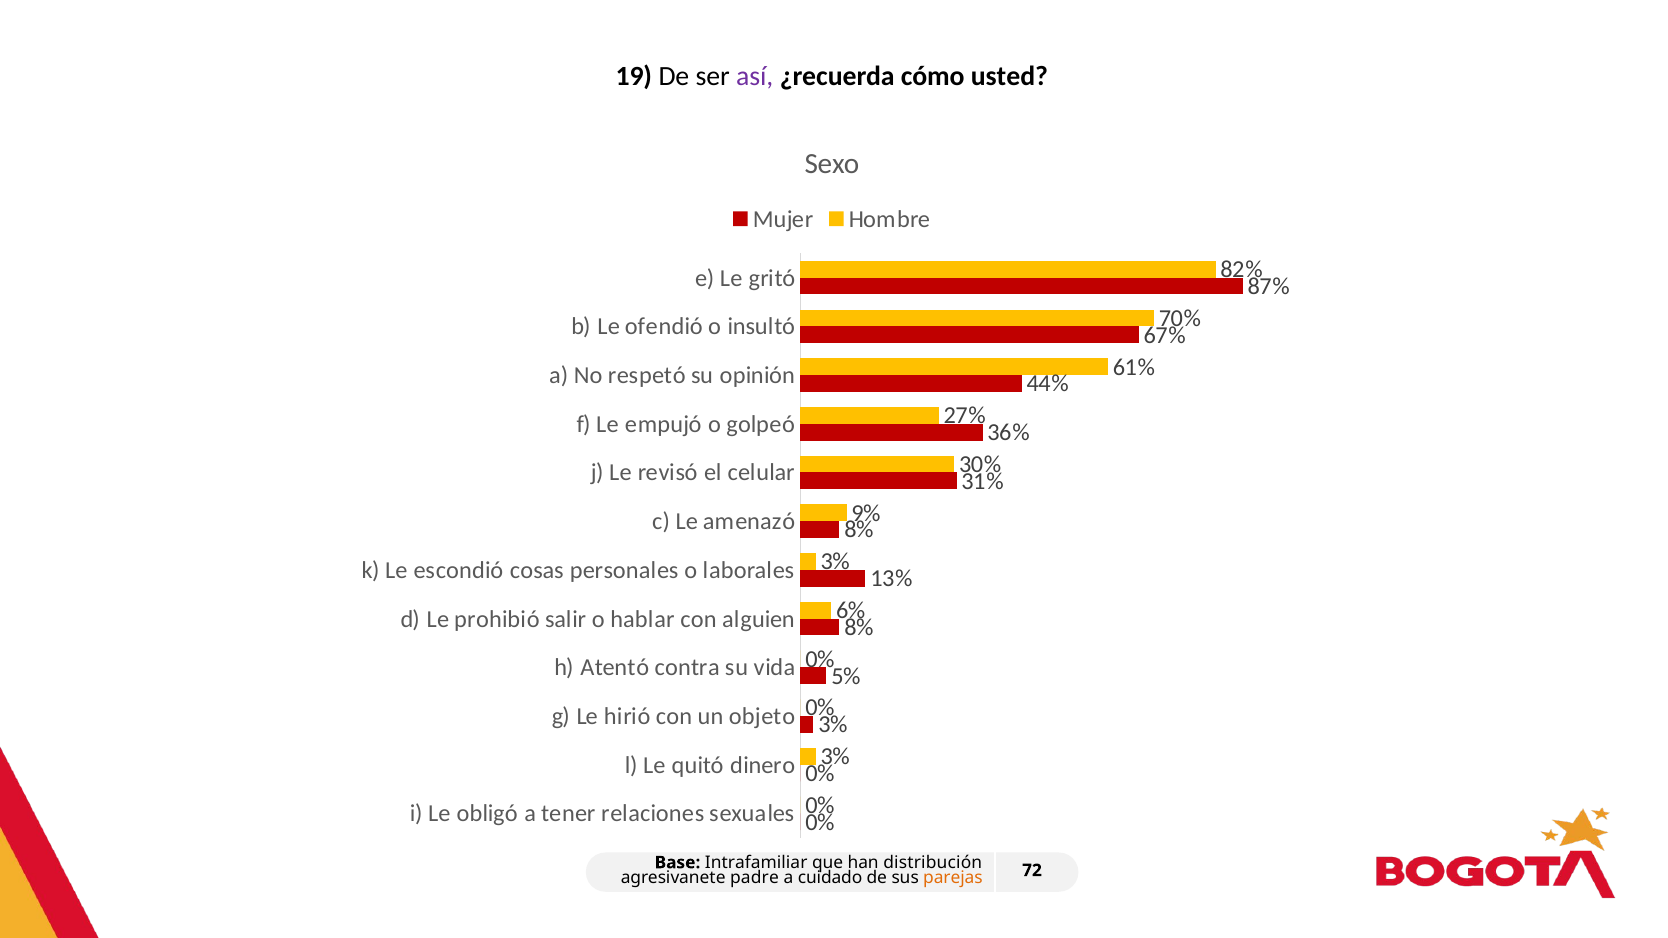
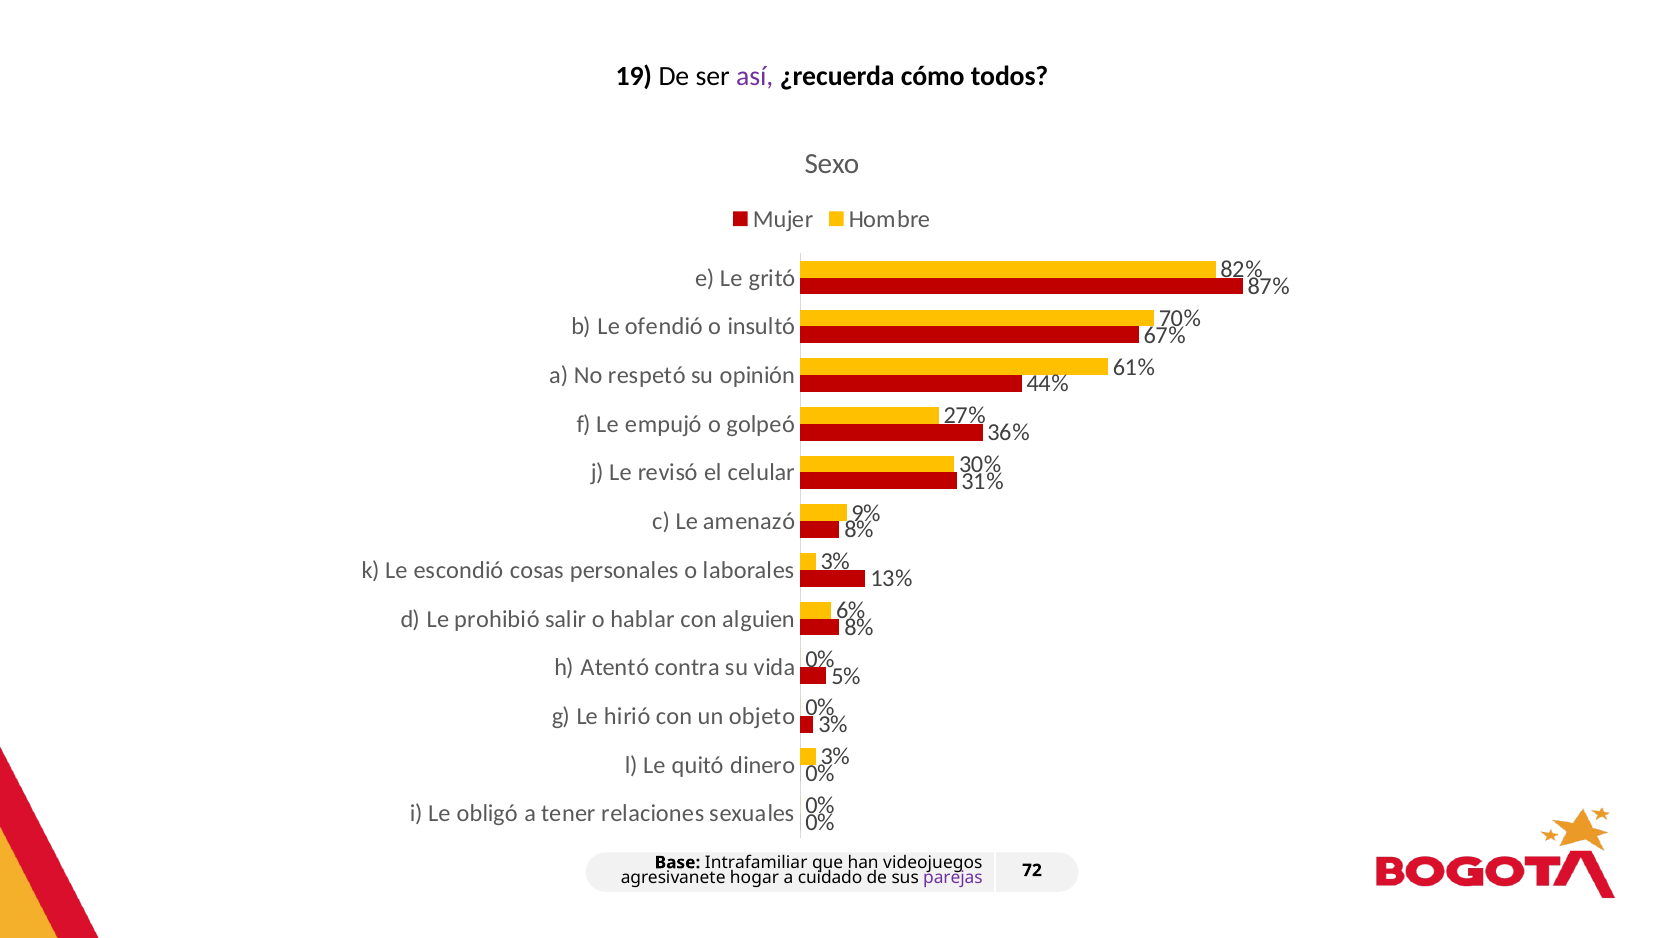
usted: usted -> todos (1010, 77)
distribución: distribución -> videojuegos (933, 863)
padre: padre -> hogar (755, 878)
parejas colour: orange -> purple (953, 878)
